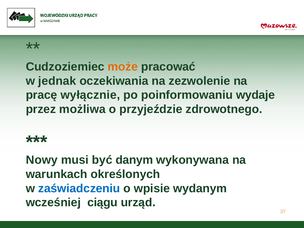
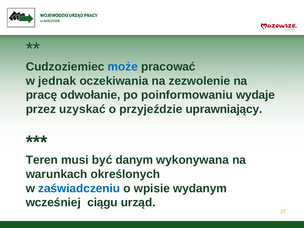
może colour: orange -> blue (123, 67)
wyłącznie: wyłącznie -> odwołanie (90, 95)
możliwa: możliwa -> uzyskać (82, 109)
zdrowotnego: zdrowotnego -> uprawniający (224, 109)
Nowy: Nowy -> Teren (42, 160)
